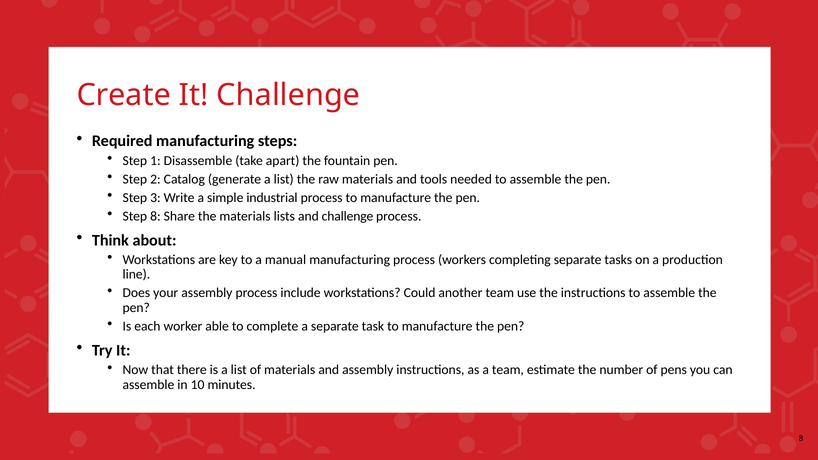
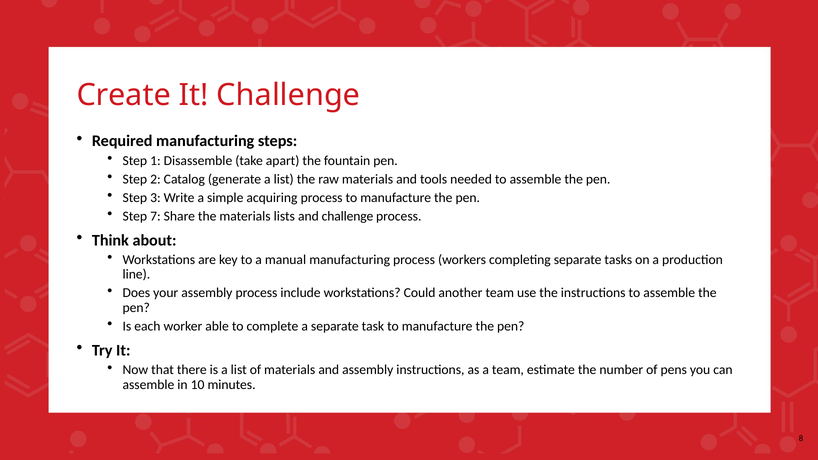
industrial: industrial -> acquiring (272, 198)
Step 8: 8 -> 7 (155, 216)
